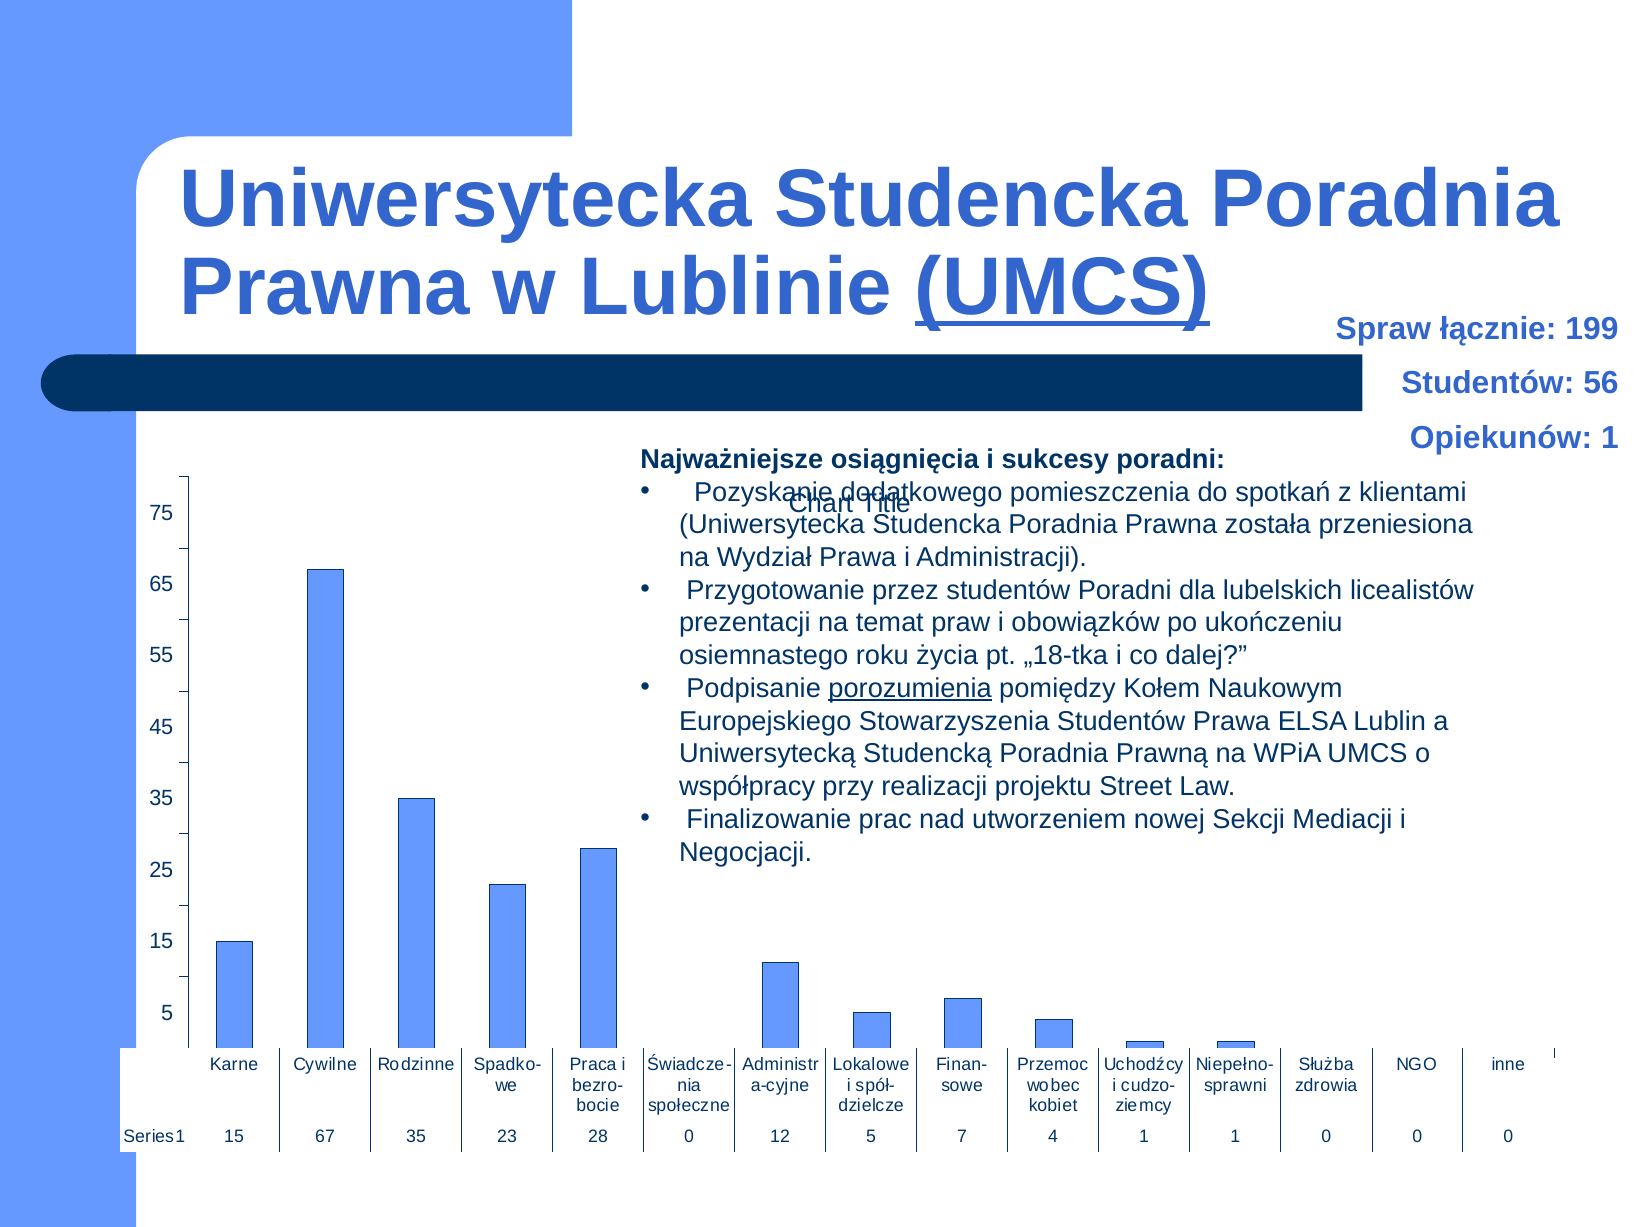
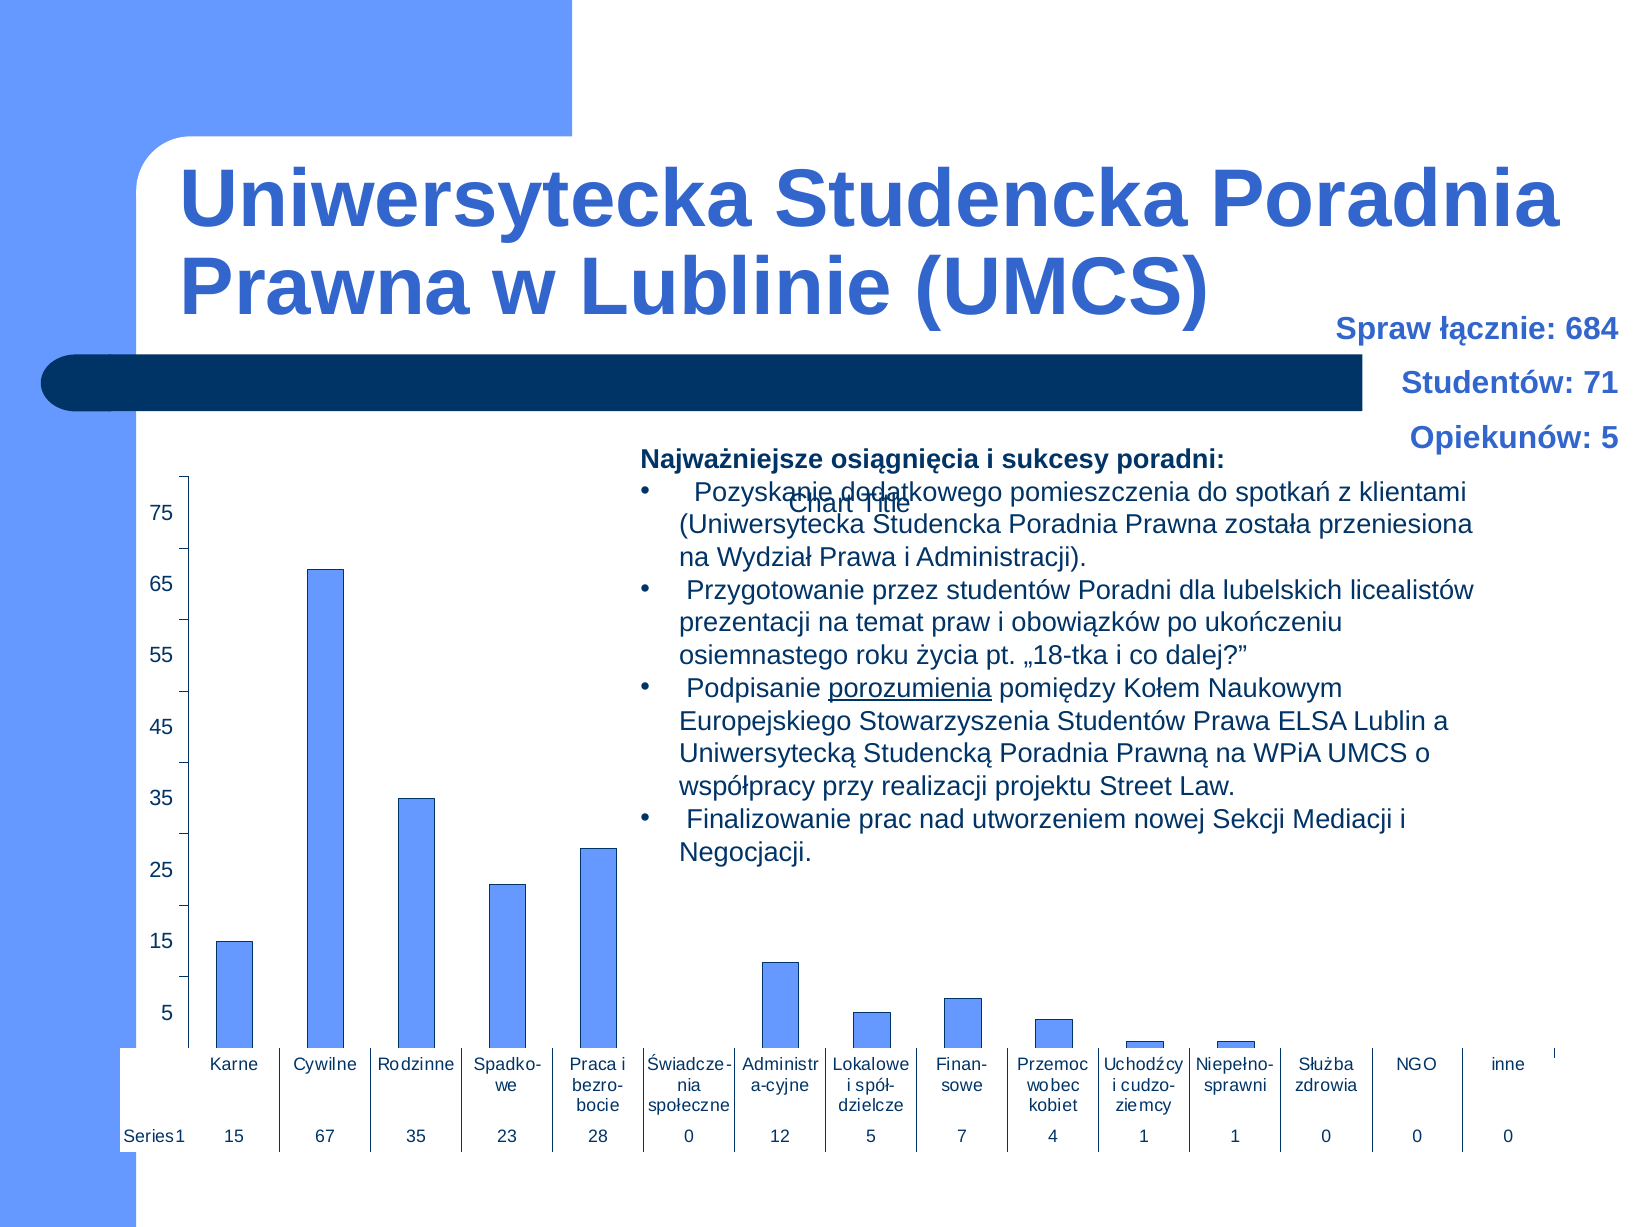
UMCS underline: present -> none (1062, 288)
199: 199 -> 684 (1592, 329)
56: 56 -> 71 (1601, 383)
Opiekunów 1: 1 -> 5 (1610, 437)
